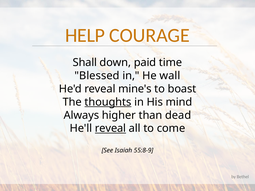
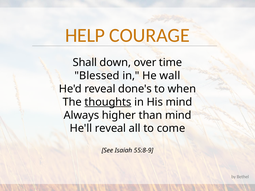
paid: paid -> over (145, 63)
mine's: mine's -> done's (135, 89)
boast: boast -> when (182, 89)
than dead: dead -> mind (178, 115)
reveal underline: present -> none (110, 129)
